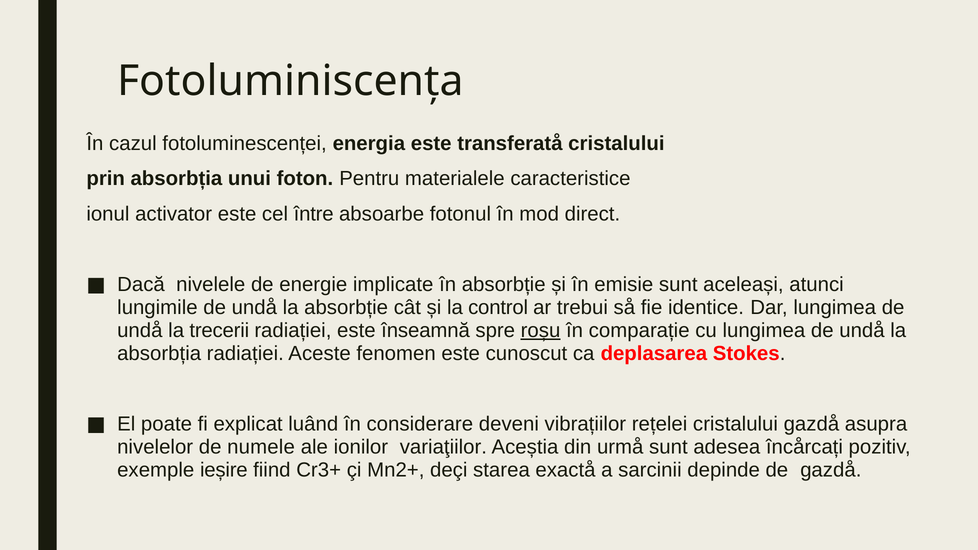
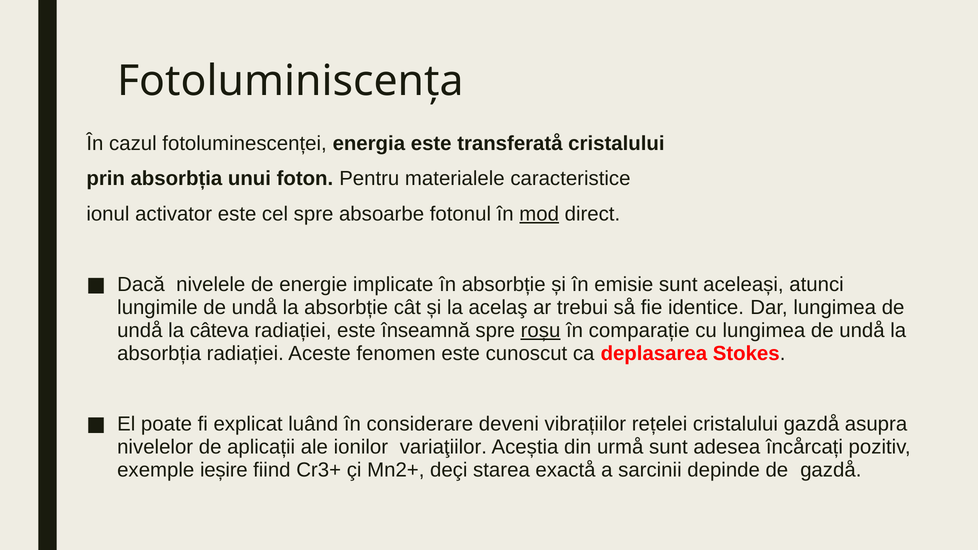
cel între: între -> spre (314, 214)
mod underline: none -> present (539, 214)
control: control -> acelaş (498, 307)
trecerii: trecerii -> câteva (219, 331)
numele: numele -> aplicații (261, 447)
